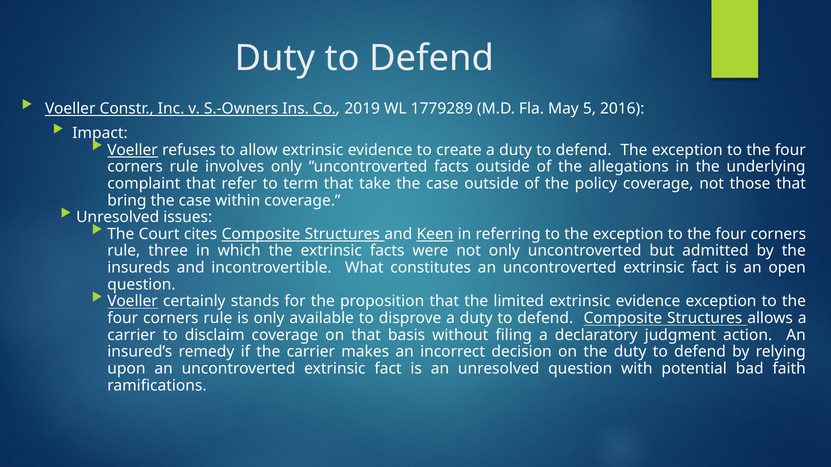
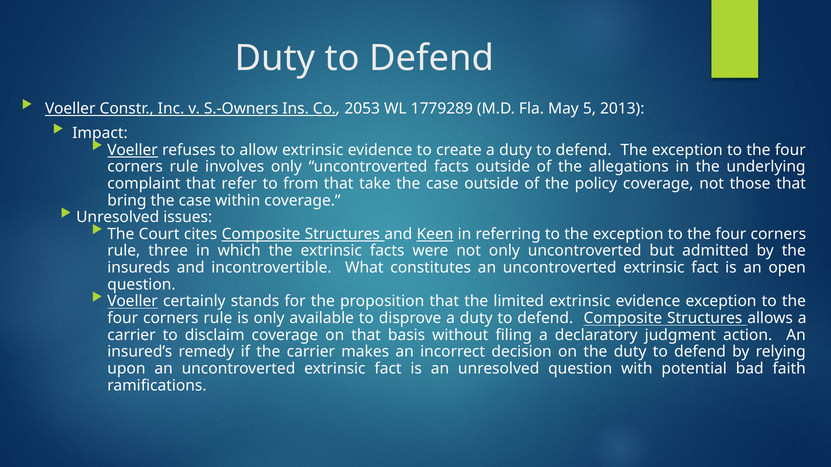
2019: 2019 -> 2053 (362, 109)
2016: 2016 -> 2013 (622, 109)
term: term -> from (301, 184)
